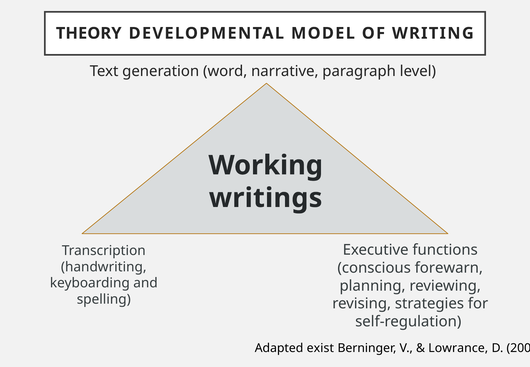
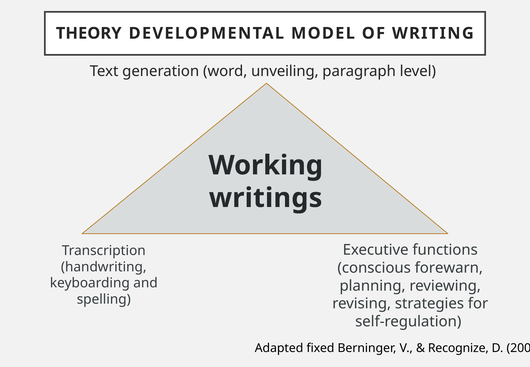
narrative: narrative -> unveiling (285, 71)
exist: exist -> fixed (320, 348)
Lowrance: Lowrance -> Recognize (458, 348)
